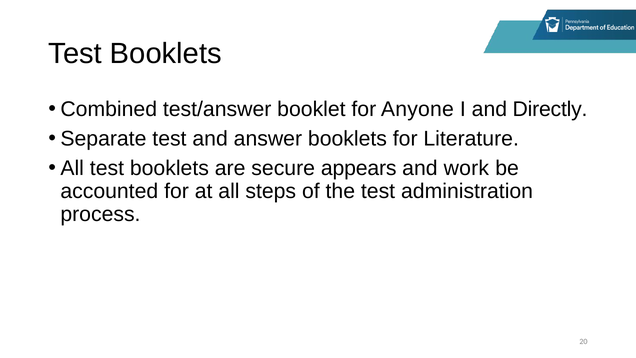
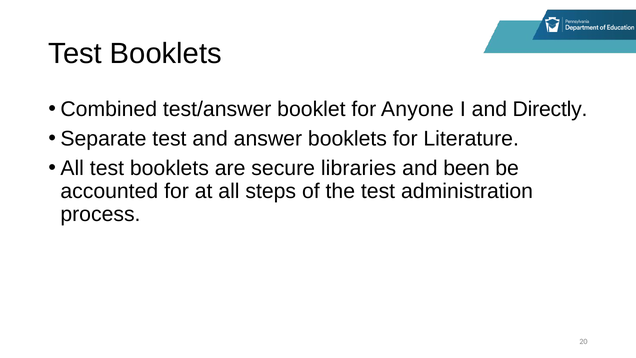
appears: appears -> libraries (359, 168)
work: work -> been (467, 168)
